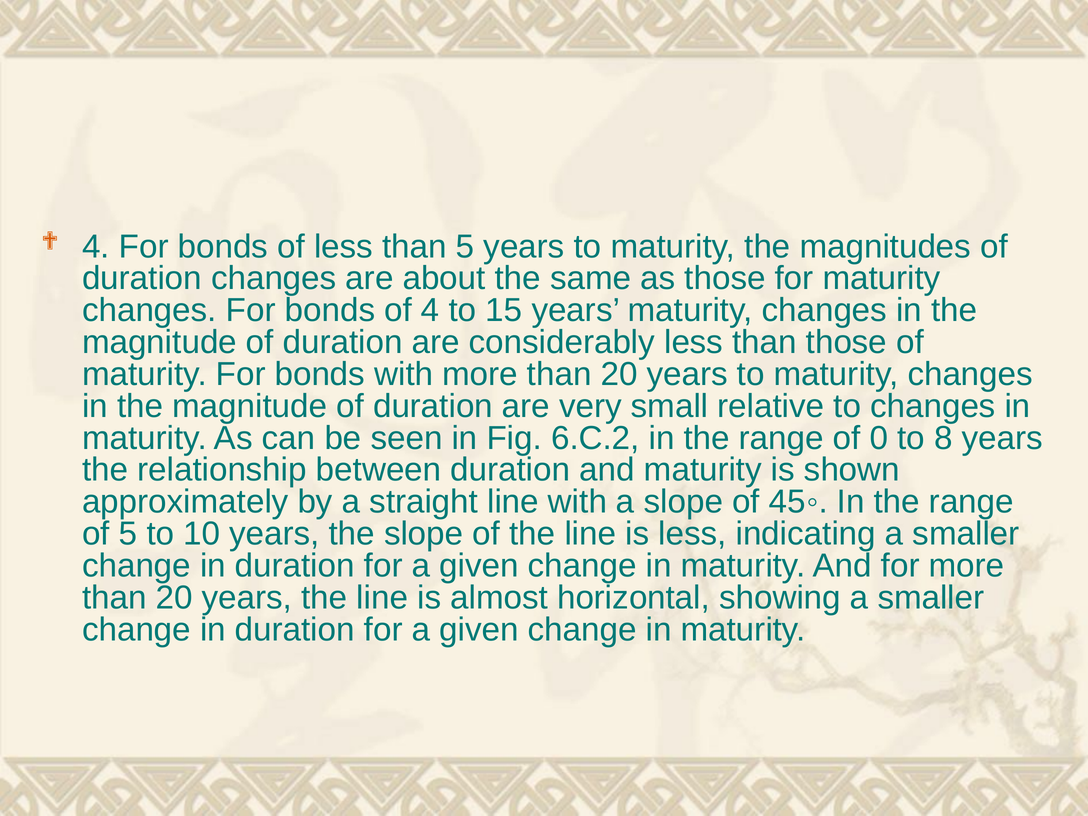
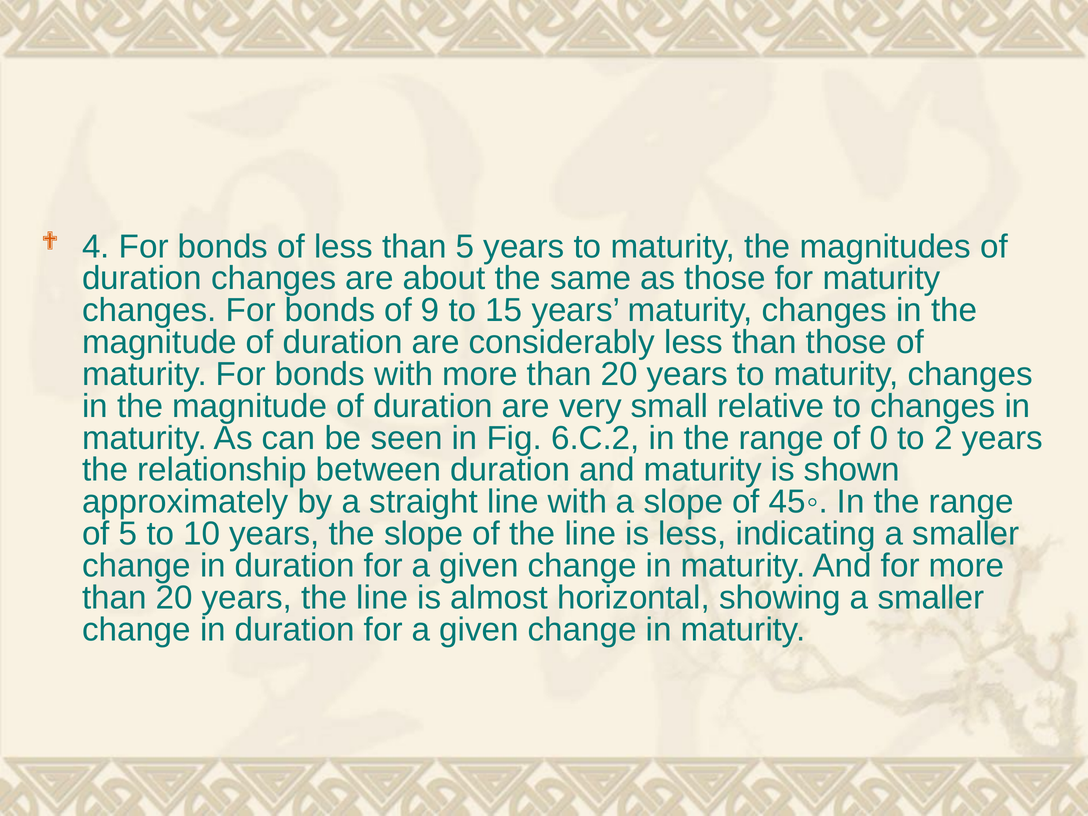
of 4: 4 -> 9 (430, 310)
8: 8 -> 2 (943, 438)
